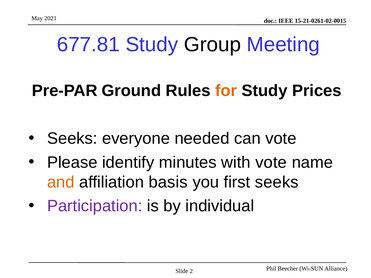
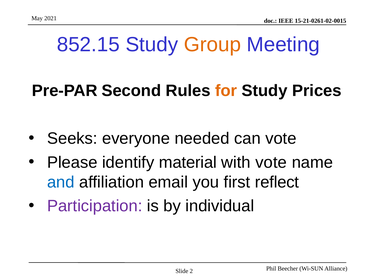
677.81: 677.81 -> 852.15 (88, 45)
Group colour: black -> orange (212, 45)
Ground: Ground -> Second (131, 91)
minutes: minutes -> material (188, 162)
and colour: orange -> blue (61, 182)
basis: basis -> email (168, 182)
first seeks: seeks -> reflect (277, 182)
